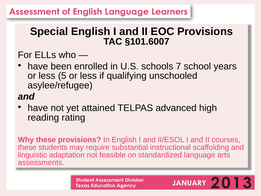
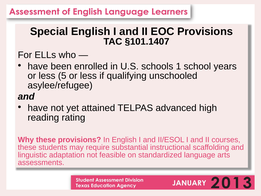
§101.6007: §101.6007 -> §101.1407 (147, 42)
7: 7 -> 1 (178, 66)
